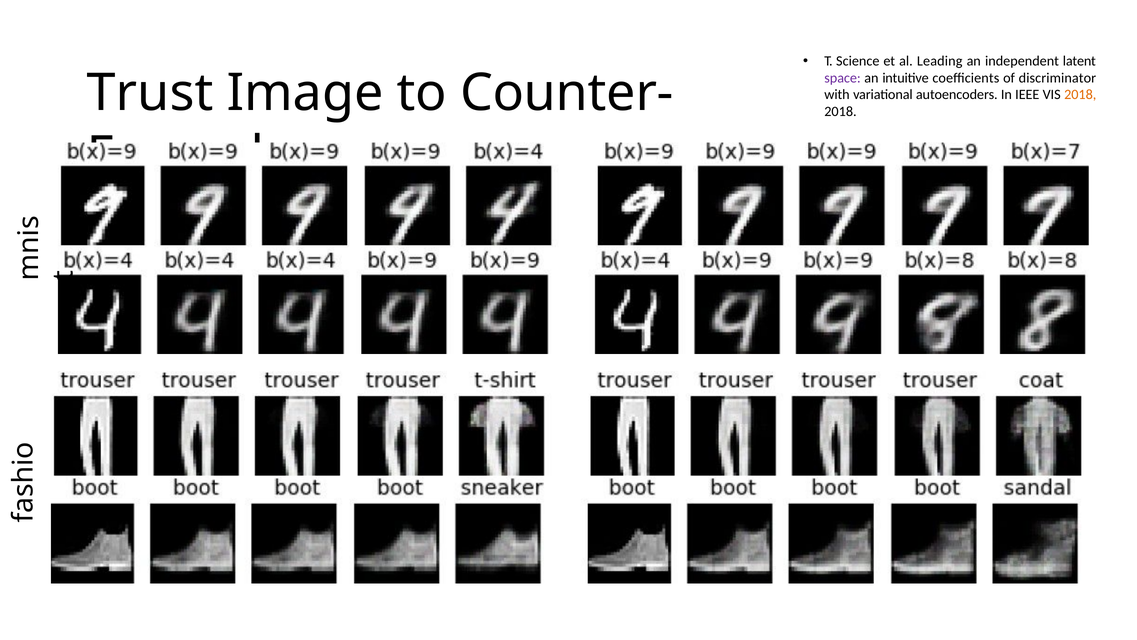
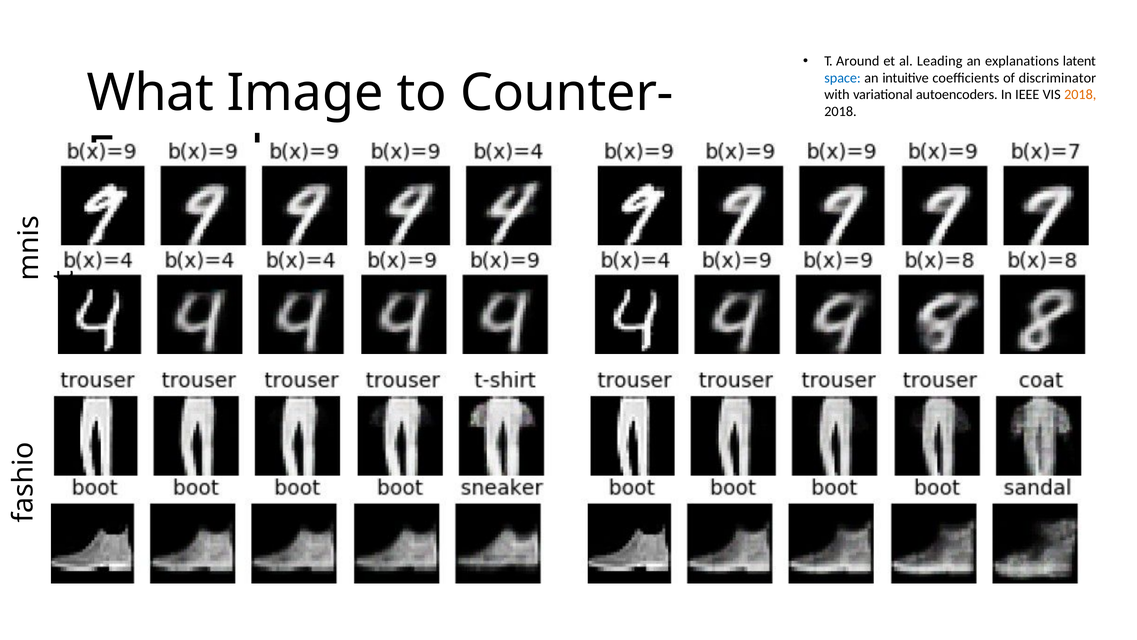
Science: Science -> Around (858, 61)
independent: independent -> explanations (1022, 61)
space colour: purple -> blue (843, 78)
Trust: Trust -> What (150, 93)
